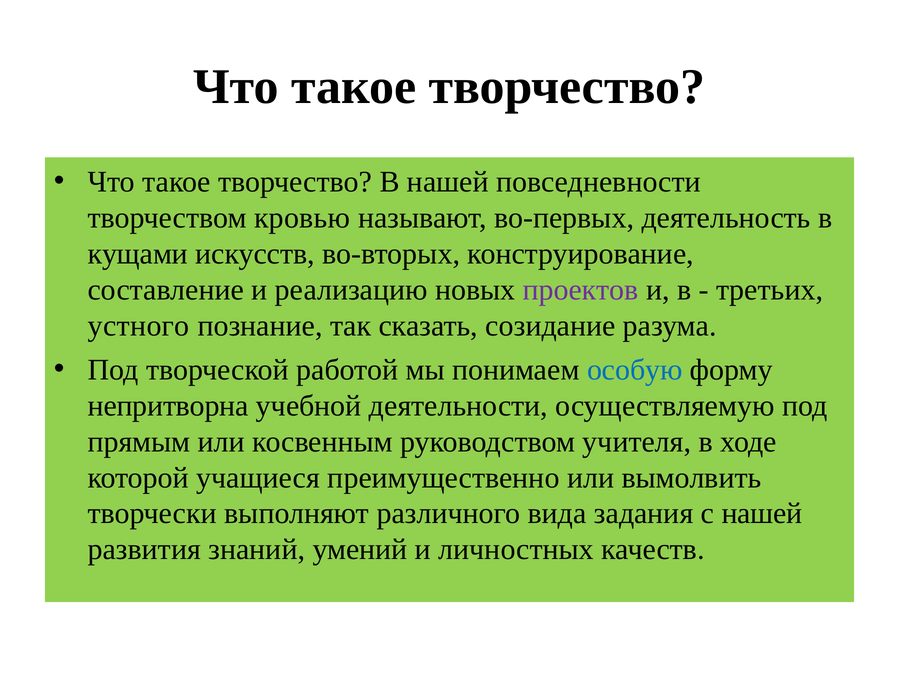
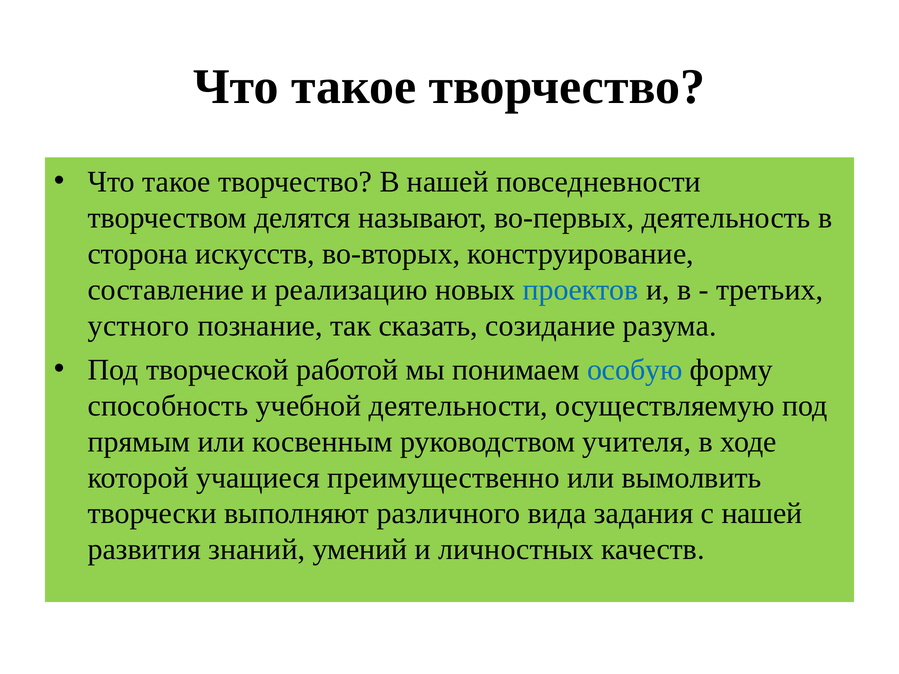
кровью: кровью -> делятся (302, 218)
кущами: кущами -> сторона (138, 254)
проектов colour: purple -> blue (581, 290)
непритворна: непритворна -> способность (168, 406)
